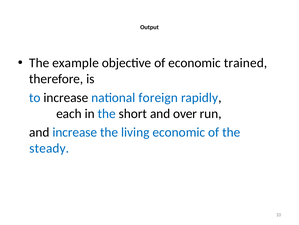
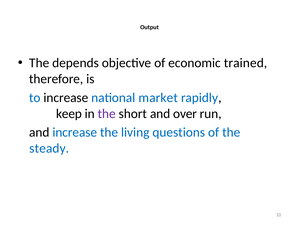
example: example -> depends (76, 63)
foreign: foreign -> market (158, 97)
each: each -> keep (69, 113)
the colour: blue -> purple (107, 113)
living economic: economic -> questions (179, 132)
